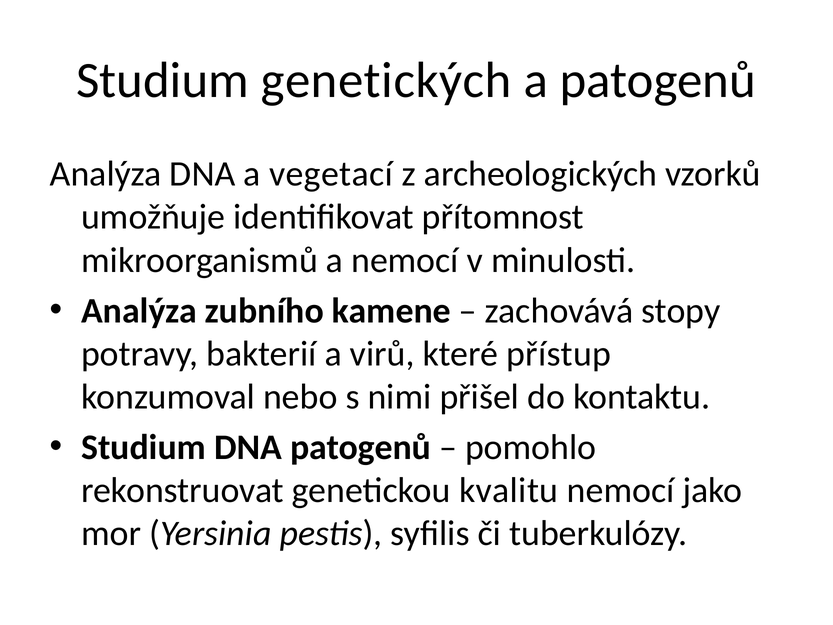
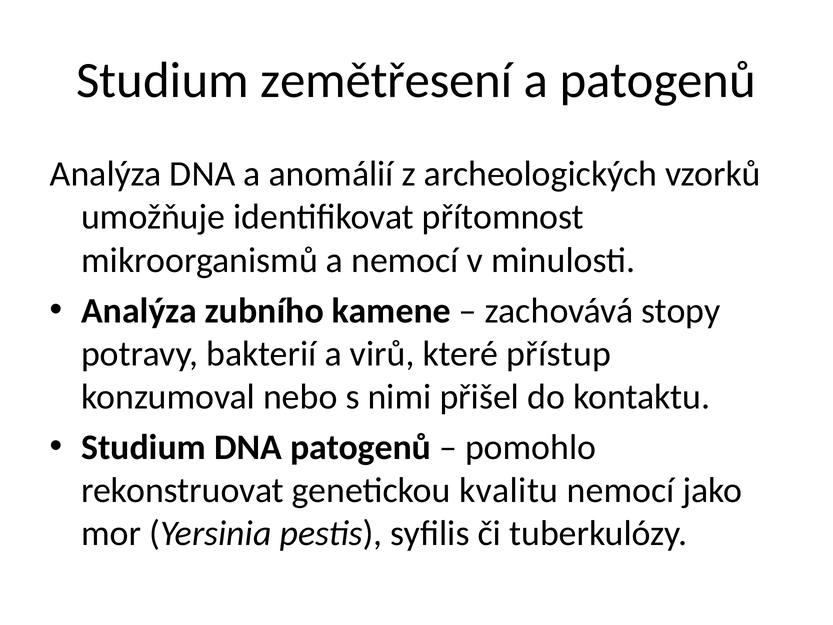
genetických: genetických -> zemětřesení (386, 81)
vegetací: vegetací -> anomálií (331, 174)
